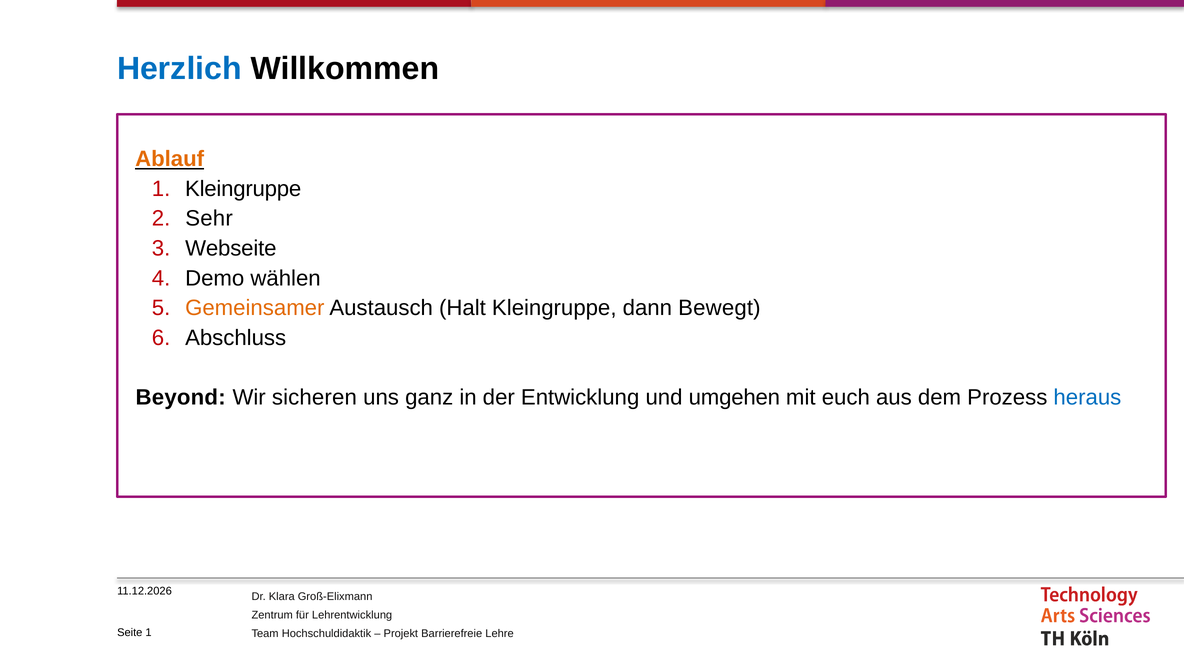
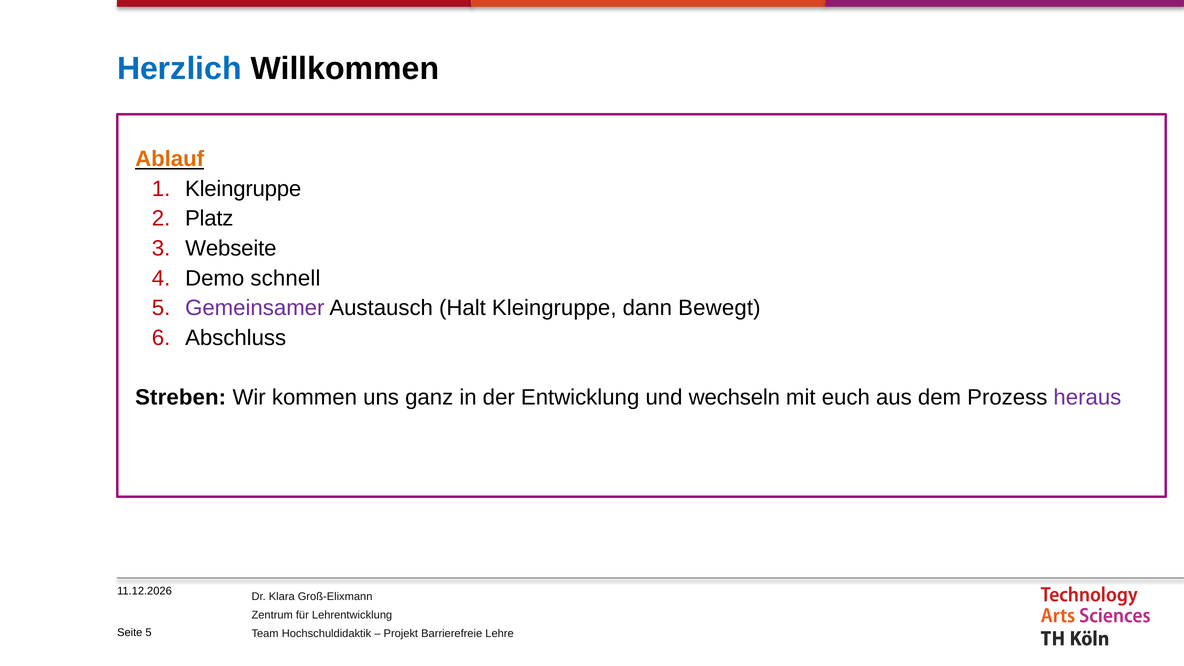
Sehr: Sehr -> Platz (209, 219)
wählen: wählen -> schnell (285, 278)
Gemeinsamer colour: orange -> purple (255, 308)
Beyond: Beyond -> Streben (181, 398)
sicheren: sicheren -> kommen (314, 398)
umgehen: umgehen -> wechseln (734, 398)
heraus colour: blue -> purple (1087, 398)
Seite 1: 1 -> 5 (149, 633)
